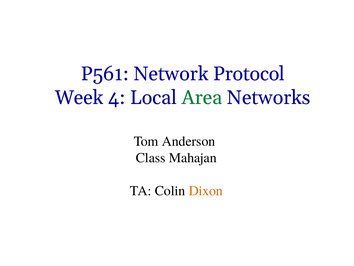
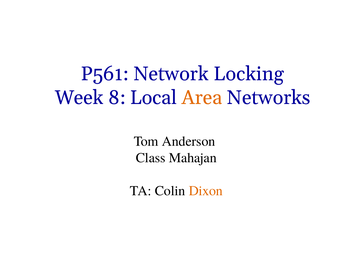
Protocol: Protocol -> Locking (249, 74)
4: 4 -> 8 (117, 97)
Area colour: green -> orange (202, 97)
